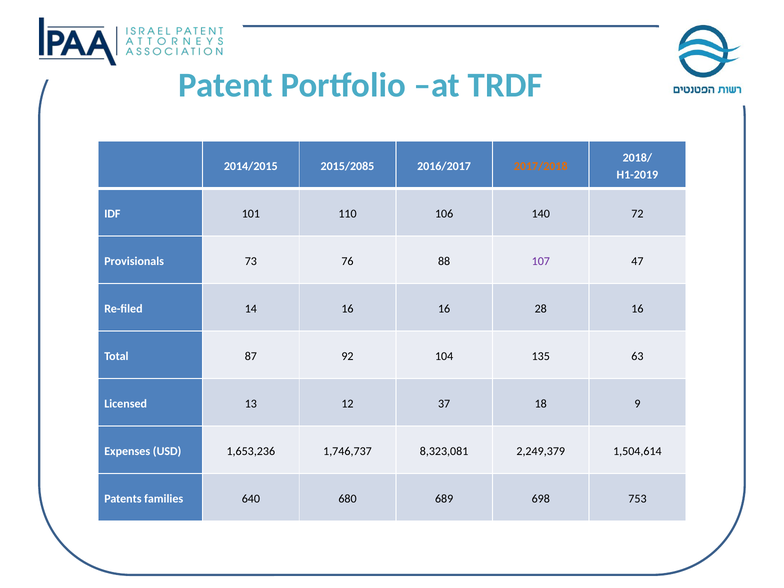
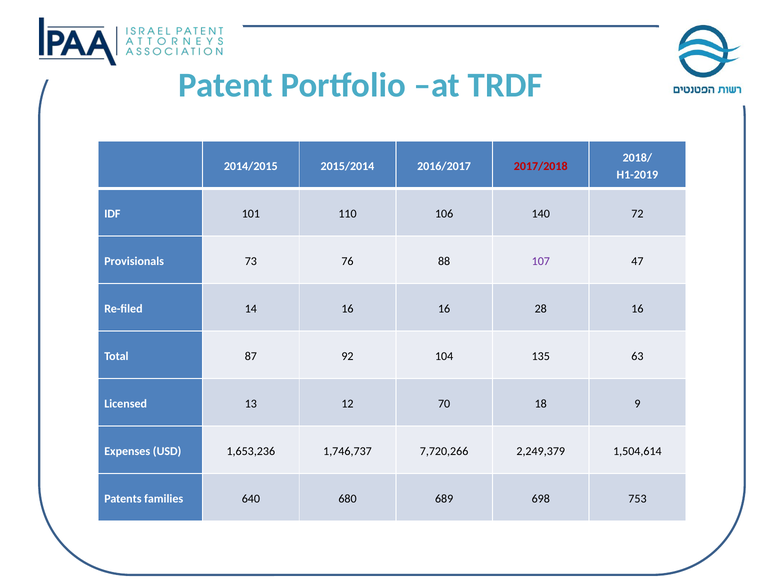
2015/2085: 2015/2085 -> 2015/2014 (347, 166)
2017/2018 colour: orange -> red (541, 166)
37: 37 -> 70 (444, 404)
8,323,081: 8,323,081 -> 7,720,266 (444, 451)
